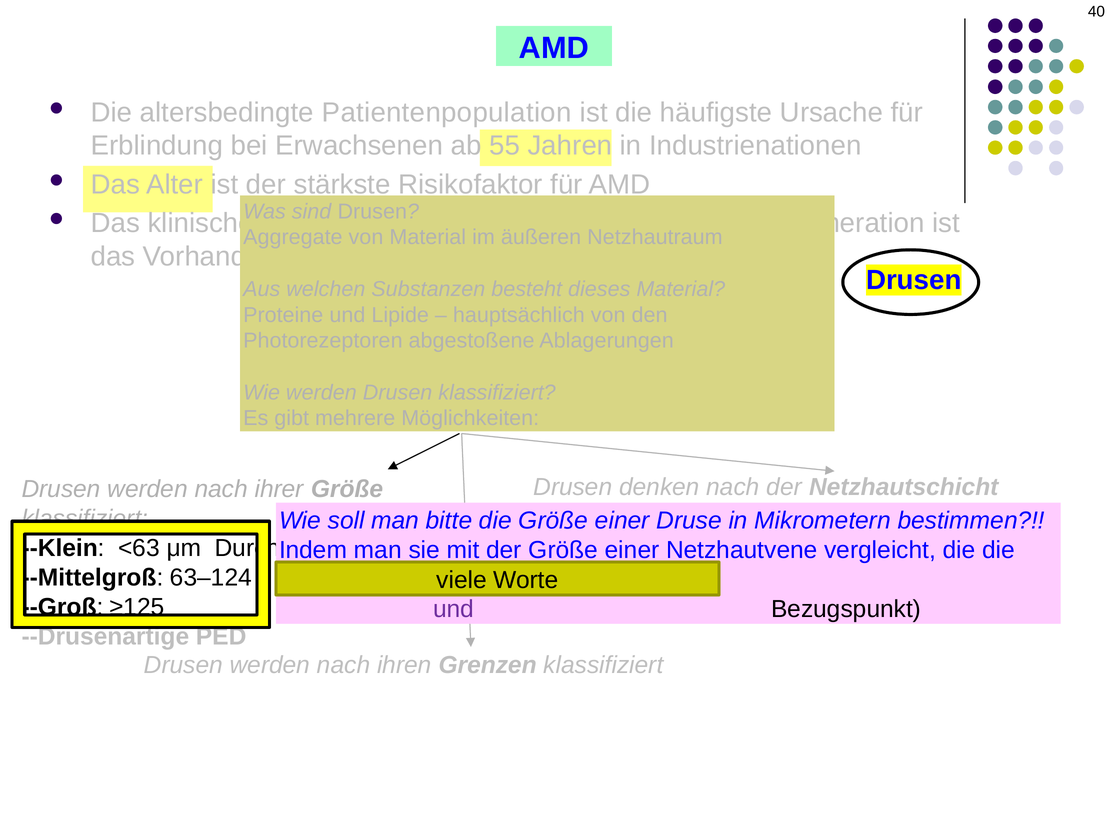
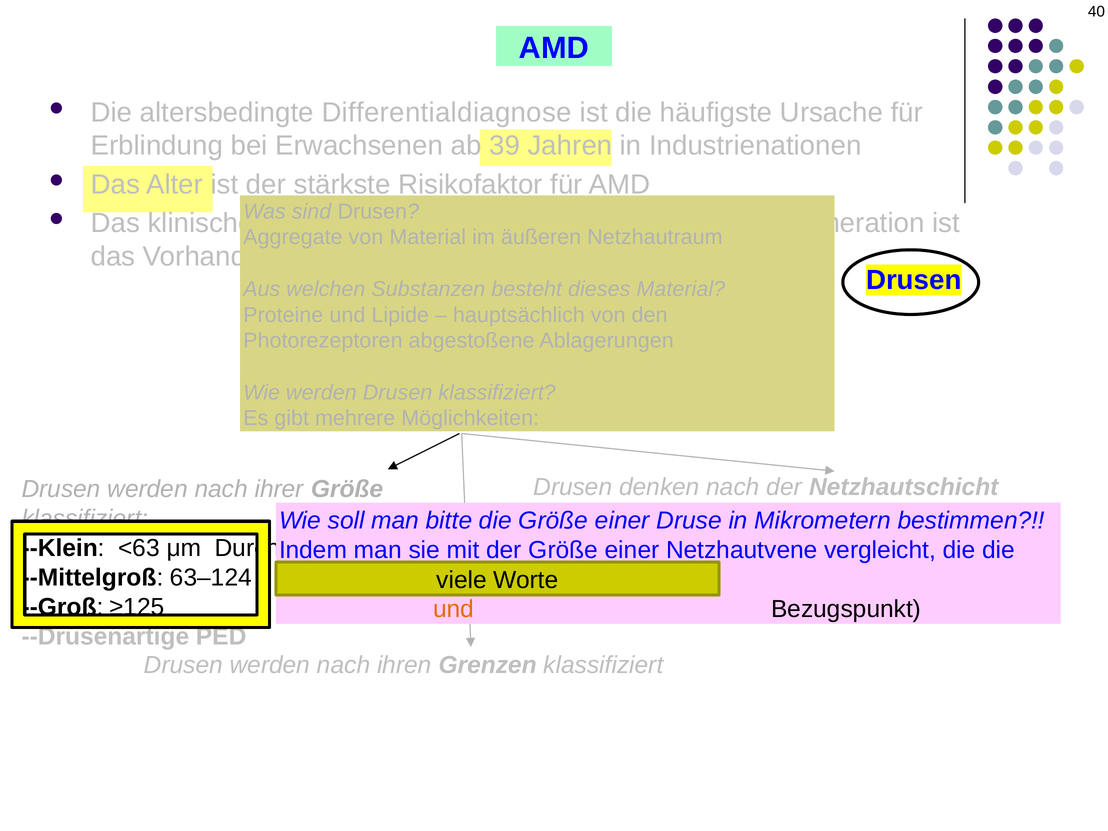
Patientenpopulation: Patientenpopulation -> Differentialdiagnose (447, 112)
55: 55 -> 39 (505, 146)
und colour: purple -> orange (454, 609)
